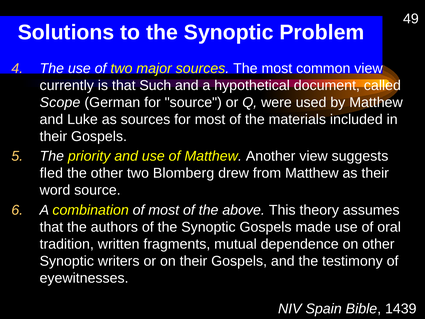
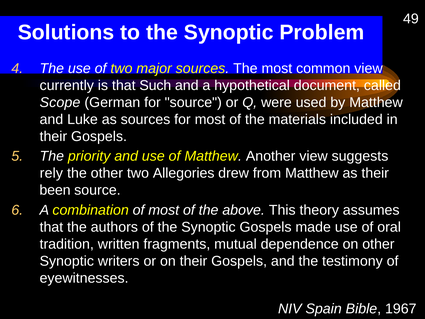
fled: fled -> rely (51, 173)
Blomberg: Blomberg -> Allegories (184, 173)
word: word -> been (55, 190)
1439: 1439 -> 1967 (401, 309)
